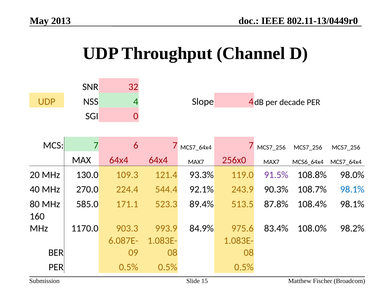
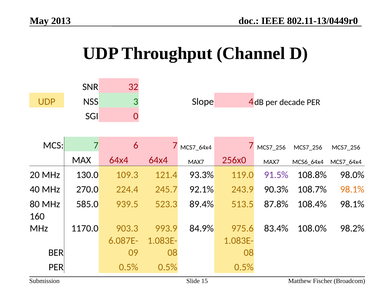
4: 4 -> 3 (136, 102)
544.4: 544.4 -> 245.7 (166, 190)
98.1% colour: blue -> orange (352, 190)
171.1: 171.1 -> 939.5 (127, 204)
